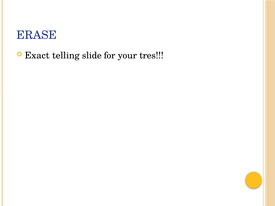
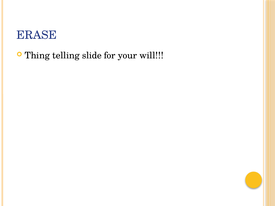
Exact: Exact -> Thing (37, 56)
tres: tres -> will (151, 56)
